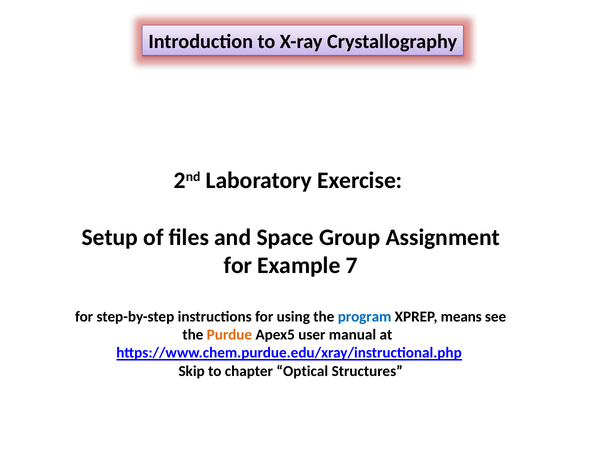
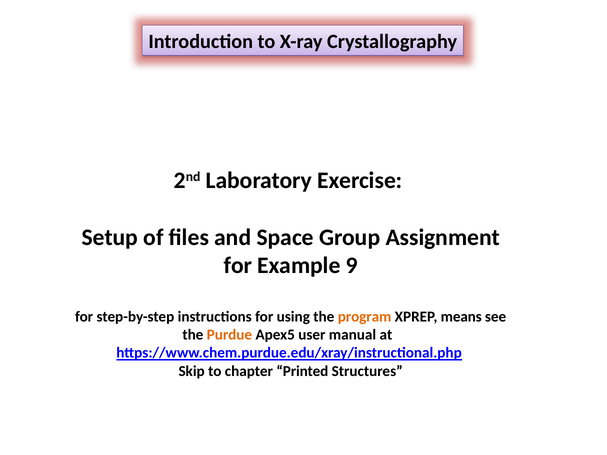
7: 7 -> 9 (352, 266)
program colour: blue -> orange (365, 317)
Optical: Optical -> Printed (302, 372)
